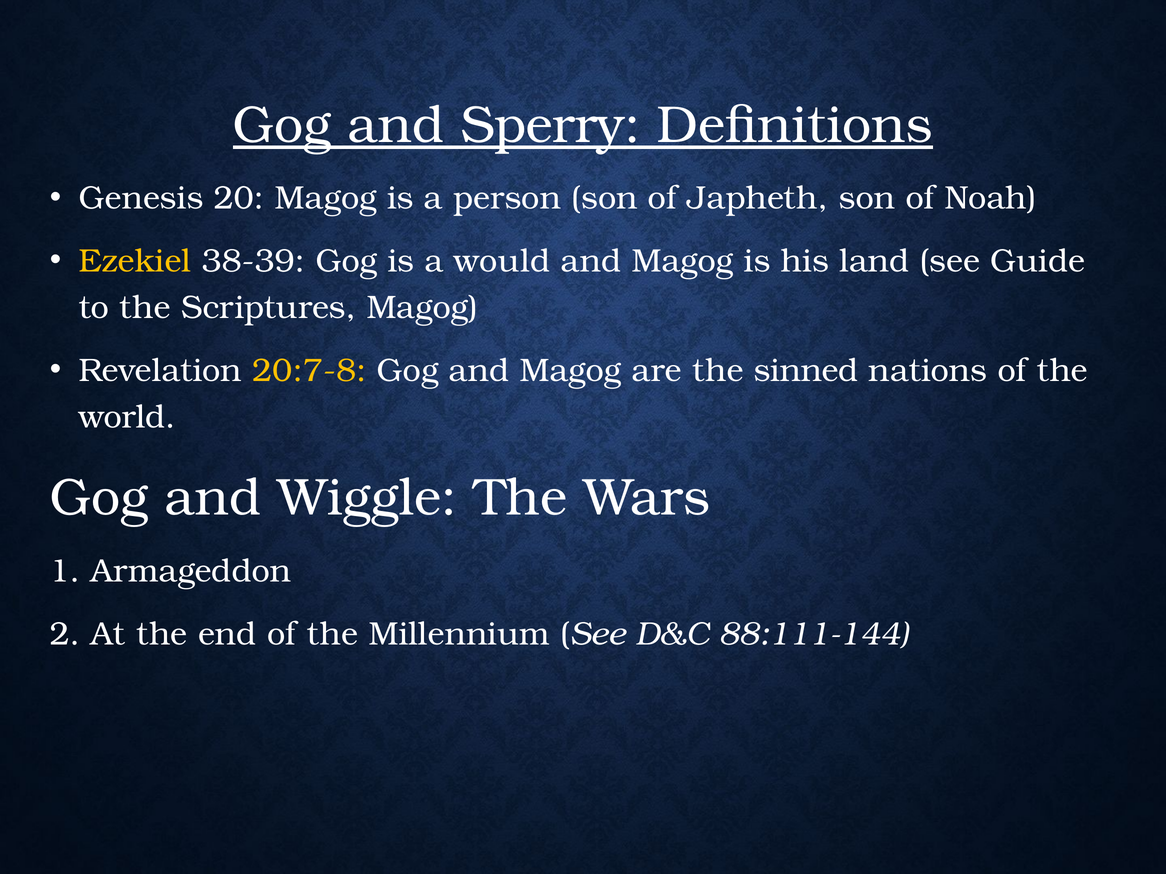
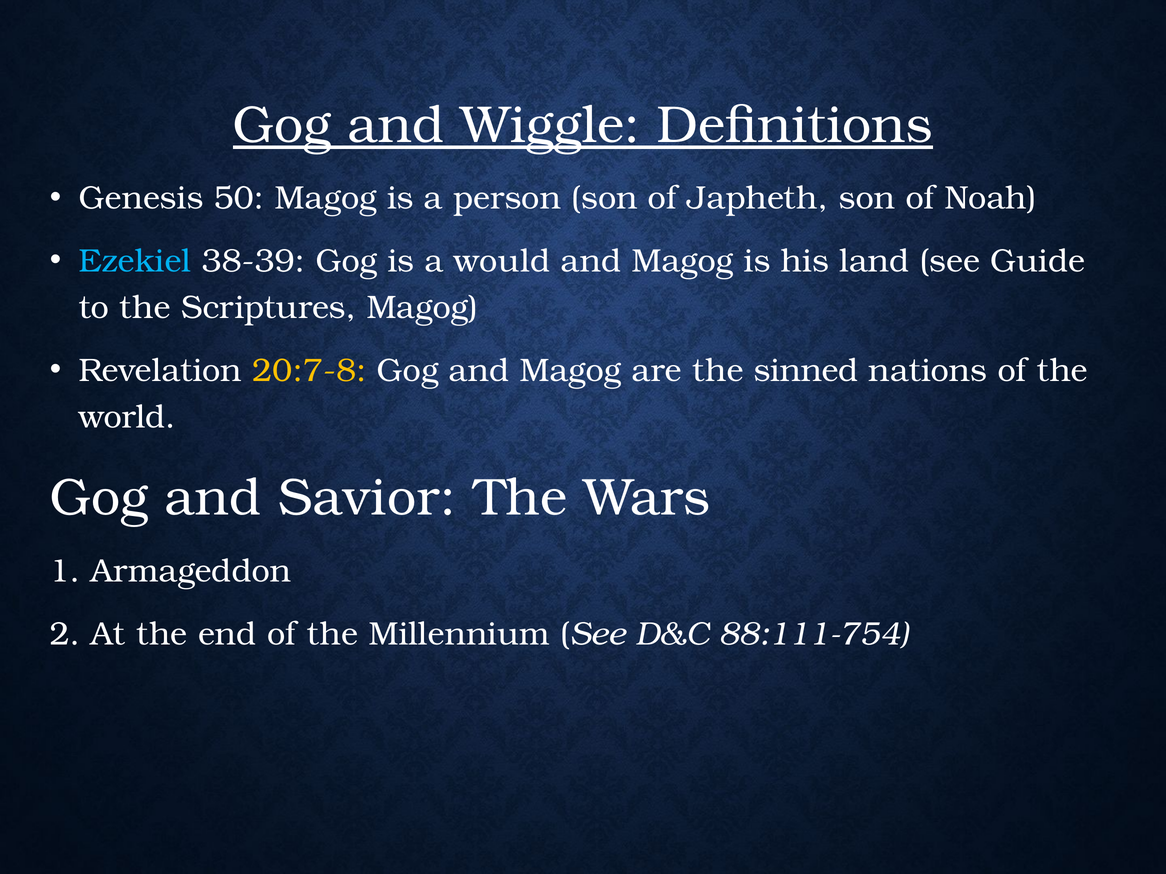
Sperry: Sperry -> Wiggle (551, 125)
20: 20 -> 50 (239, 198)
Ezekiel colour: yellow -> light blue (135, 261)
Wiggle: Wiggle -> Savior (367, 498)
88:111-144: 88:111-144 -> 88:111-754 (814, 634)
